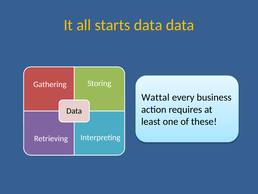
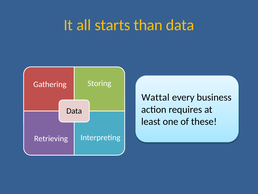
starts data: data -> than (148, 25)
